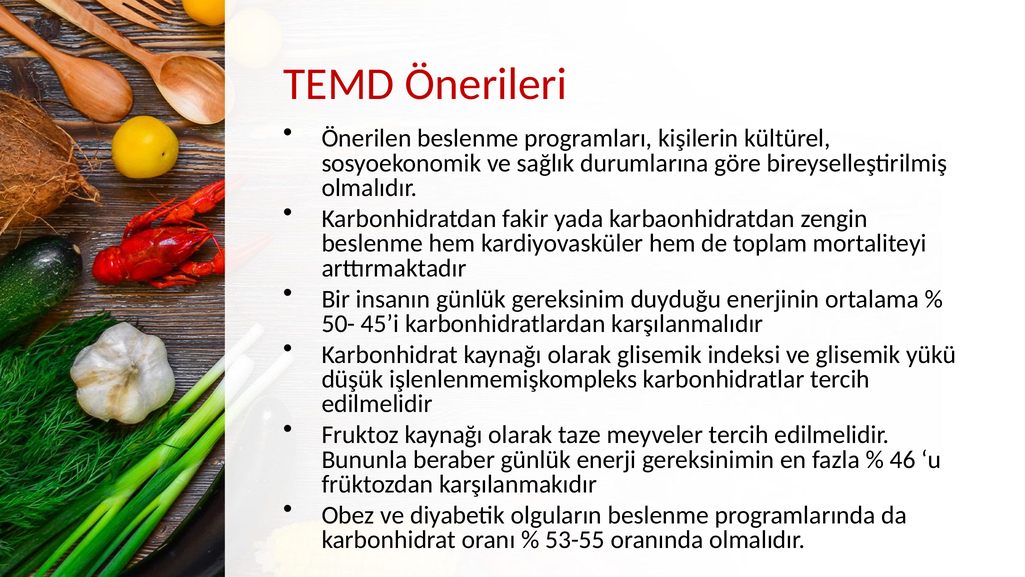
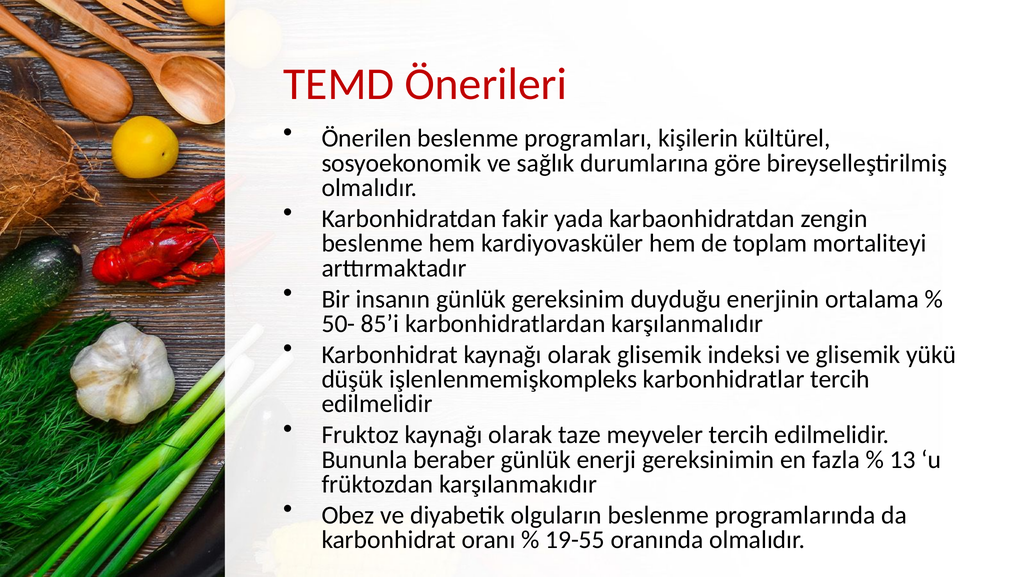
45’i: 45’i -> 85’i (380, 323)
46: 46 -> 13 (903, 459)
53-55: 53-55 -> 19-55 (575, 540)
